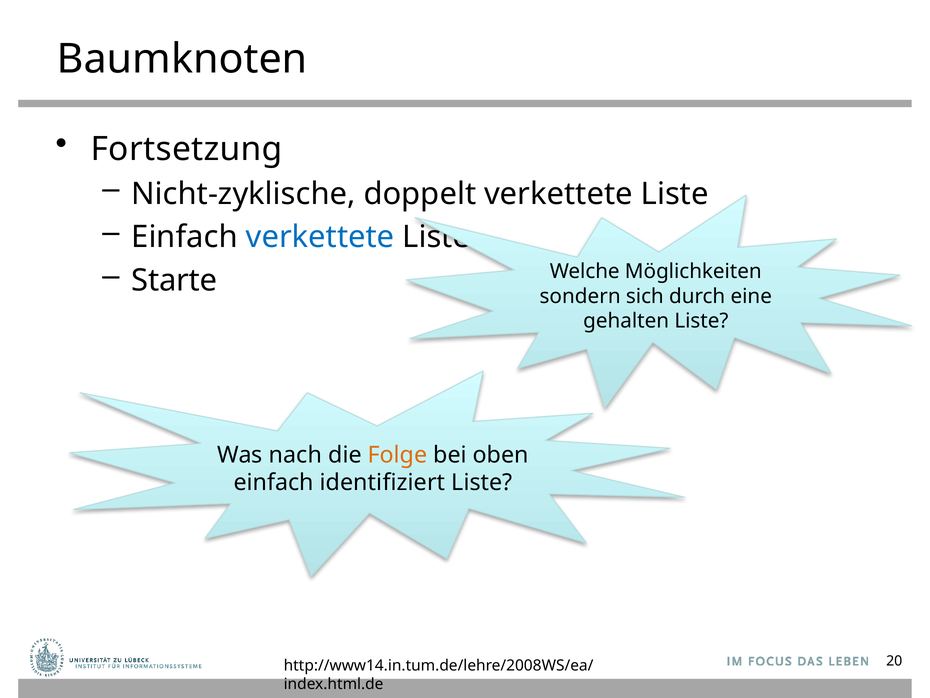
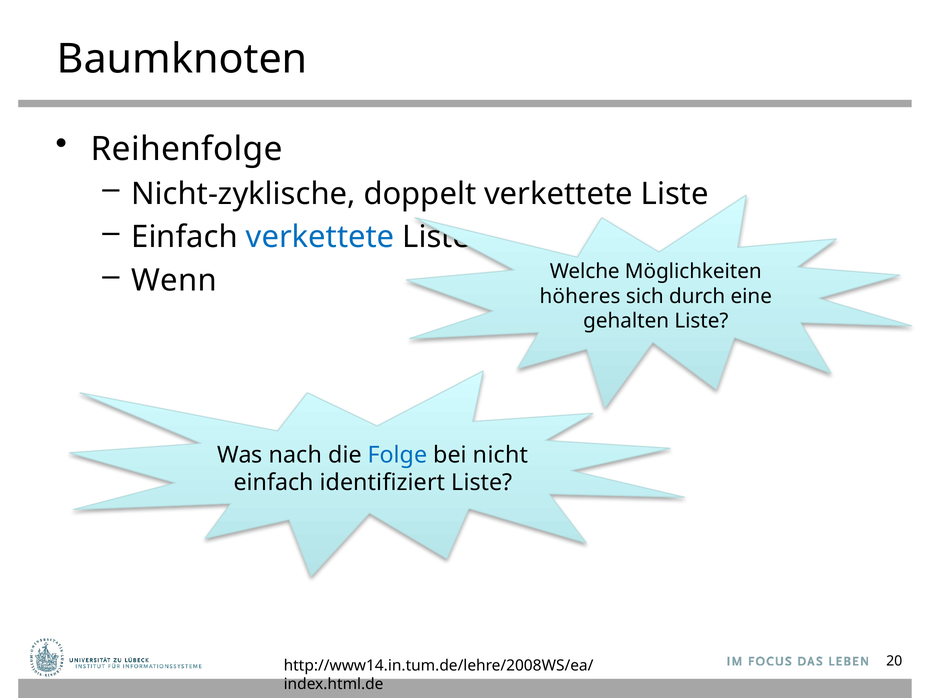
Fortsetzung: Fortsetzung -> Reihenfolge (187, 149)
Starte: Starte -> Wenn (174, 280)
sondern: sondern -> höheres (580, 296)
Folge colour: orange -> blue (397, 455)
oben: oben -> nicht (501, 455)
